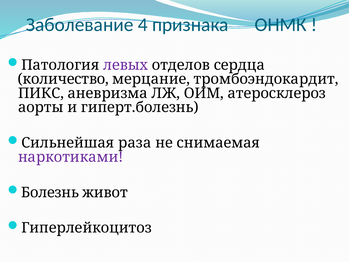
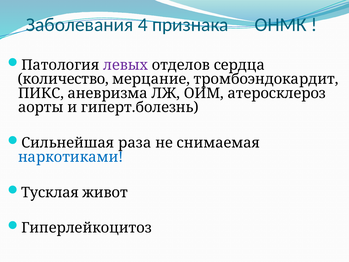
Заболевание: Заболевание -> Заболевания (80, 25)
наркотиками colour: purple -> blue (71, 157)
Болезнь: Болезнь -> Тусклая (50, 192)
